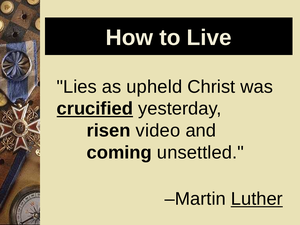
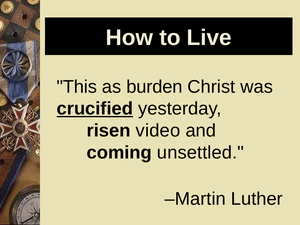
Lies: Lies -> This (77, 87)
upheld: upheld -> burden (154, 87)
Luther underline: present -> none (257, 199)
